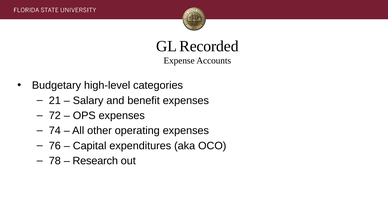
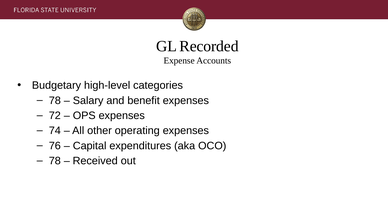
21: 21 -> 78 (55, 101)
Research: Research -> Received (95, 161)
